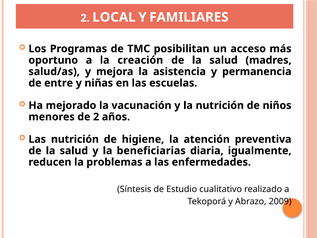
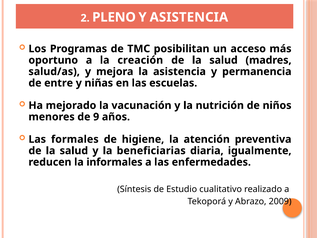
LOCAL: LOCAL -> PLENO (114, 17)
Y FAMILIARES: FAMILIARES -> ASISTENCIA (189, 17)
de 2: 2 -> 9 (96, 117)
Las nutrición: nutrición -> formales (75, 139)
problemas: problemas -> informales (114, 162)
